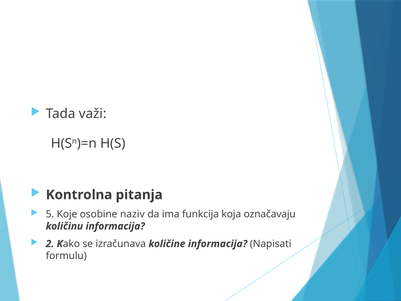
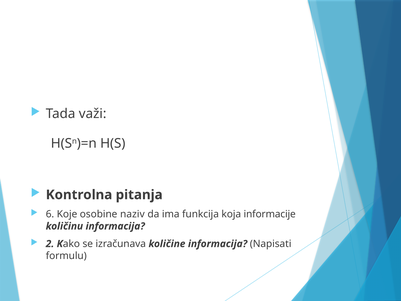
5: 5 -> 6 (50, 214)
označavaju: označavaju -> informacije (270, 214)
